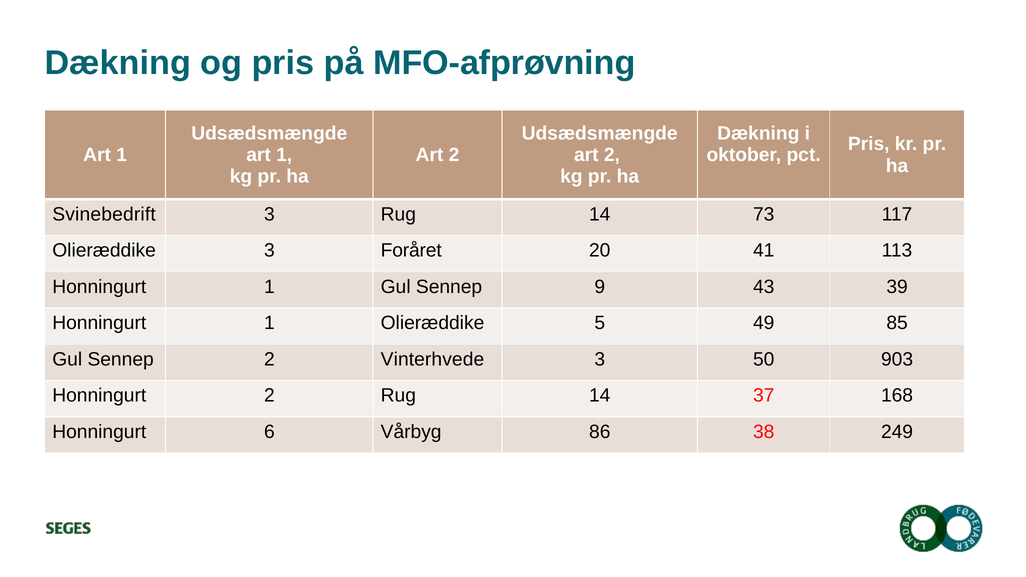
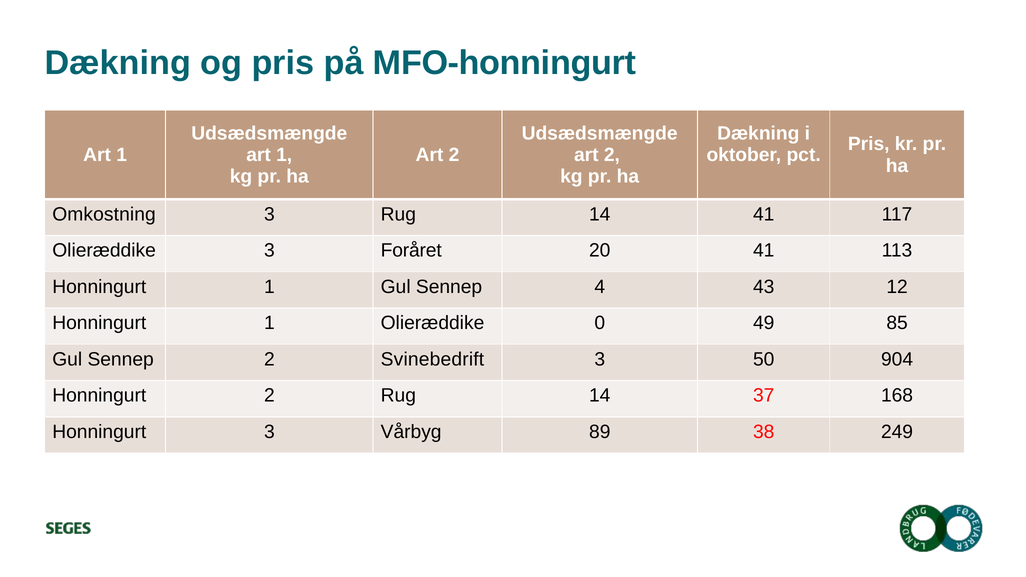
MFO-afprøvning: MFO-afprøvning -> MFO-honningurt (504, 63)
Svinebedrift: Svinebedrift -> Omkostning (104, 214)
14 73: 73 -> 41 (764, 214)
9: 9 -> 4 (600, 287)
39: 39 -> 12 (897, 287)
5: 5 -> 0 (600, 323)
Vinterhvede: Vinterhvede -> Svinebedrift (432, 359)
903: 903 -> 904 (897, 359)
Honningurt 6: 6 -> 3 (269, 432)
86: 86 -> 89 (600, 432)
